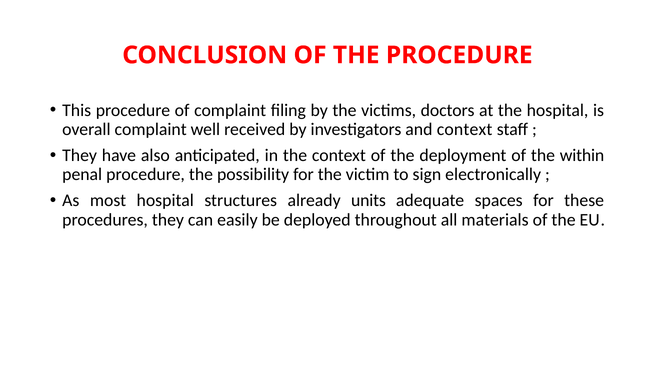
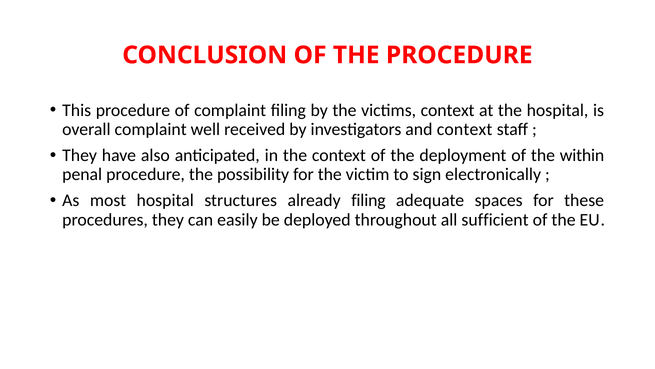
victims doctors: doctors -> context (448, 110)
already units: units -> filing (368, 200)
materials: materials -> sufficient (495, 219)
